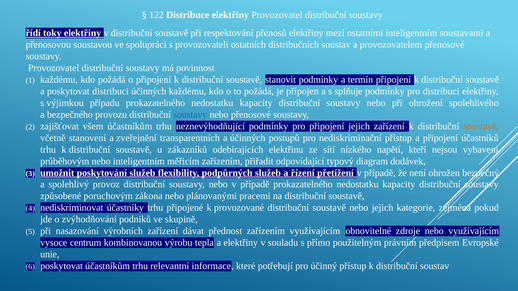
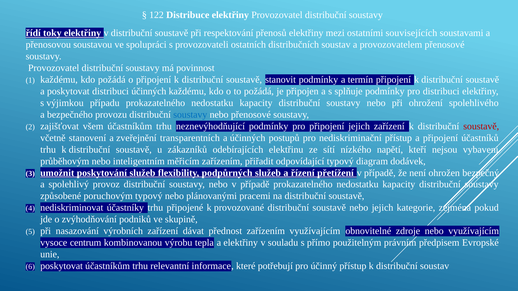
ostatními inteligentním: inteligentním -> souvisejících (411, 33)
soustavě colour: orange -> red (481, 126)
poruchovým zákona: zákona -> typový (149, 196)
